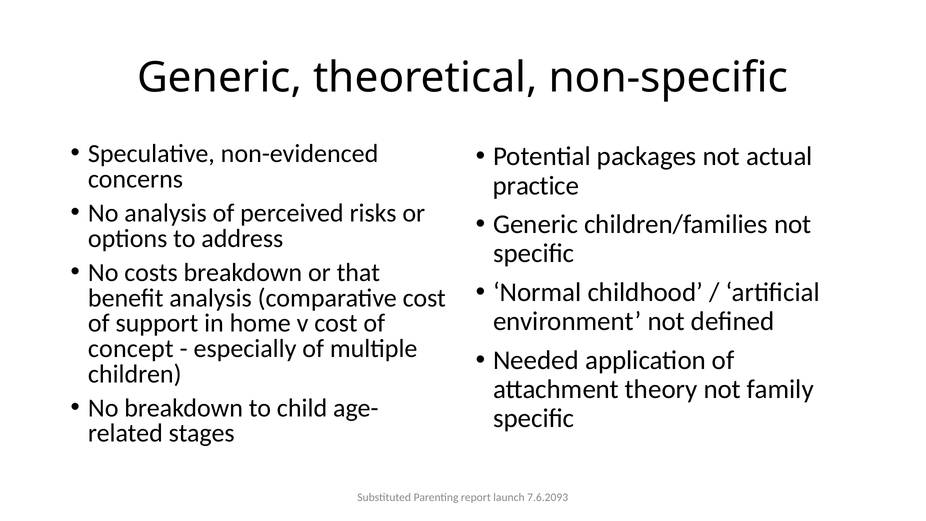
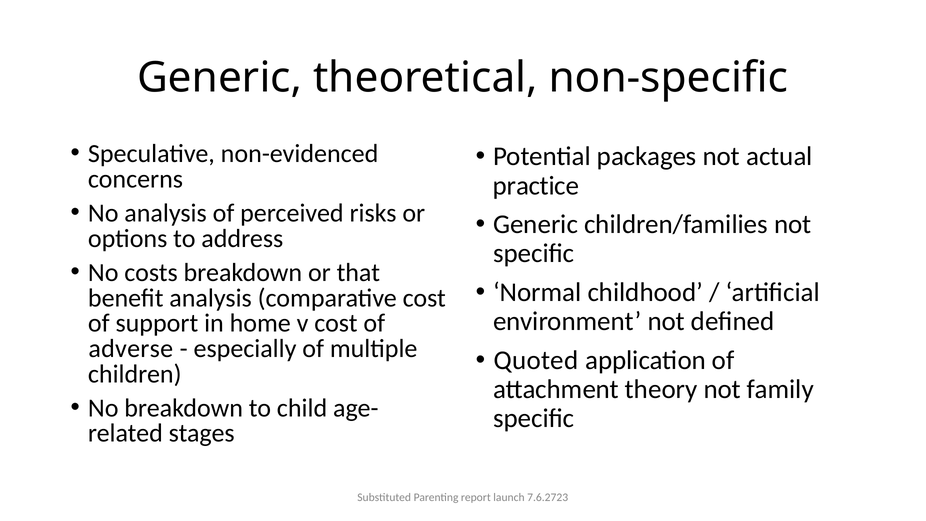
concept: concept -> adverse (131, 349)
Needed: Needed -> Quoted (536, 360)
7.6.2093: 7.6.2093 -> 7.6.2723 (548, 497)
